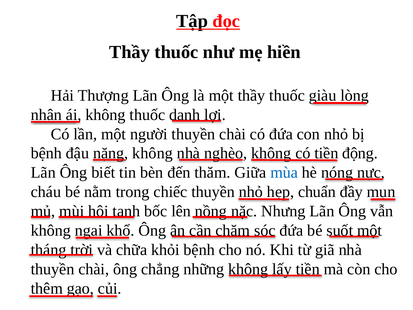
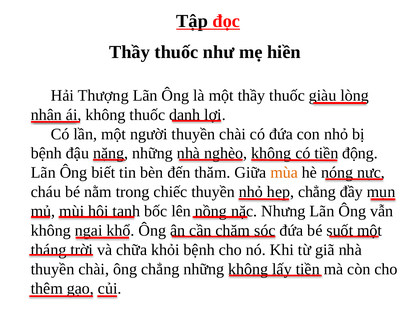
không: không -> những (153, 153)
mùa colour: blue -> orange (284, 173)
chuẩn: chuẩn -> chẳng (317, 192)
